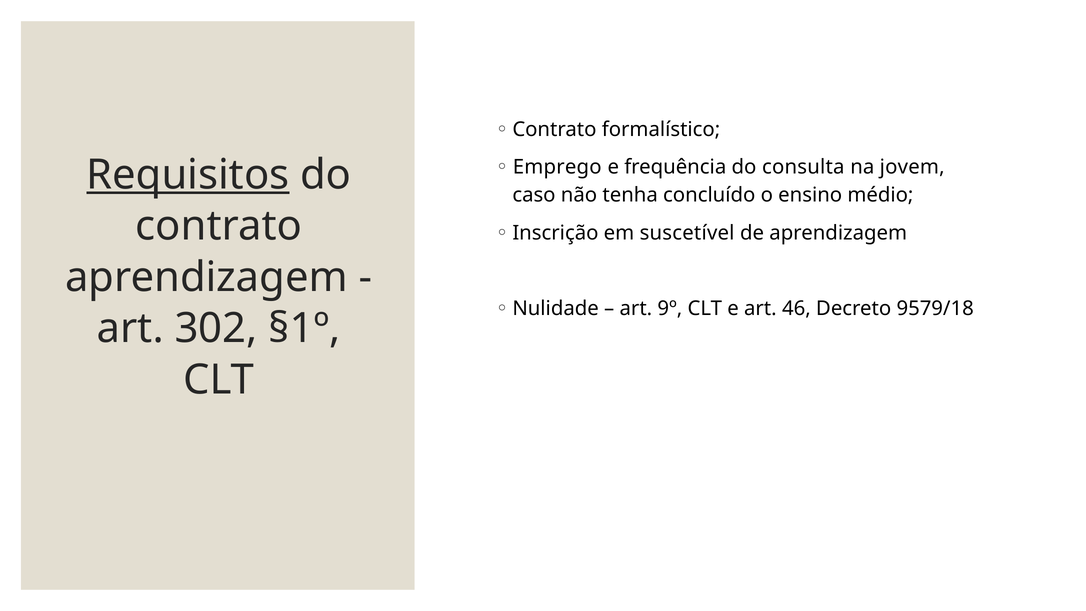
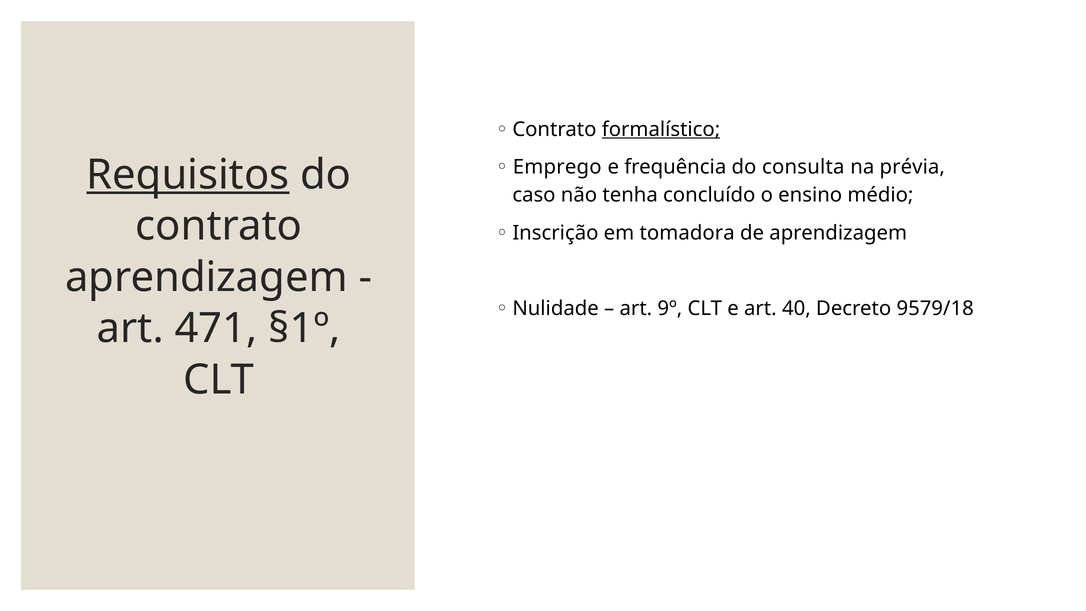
formalístico underline: none -> present (661, 129)
jovem: jovem -> prévia (912, 167)
suscetível: suscetível -> tomadora (687, 233)
46: 46 -> 40 (796, 309)
302: 302 -> 471 (216, 328)
